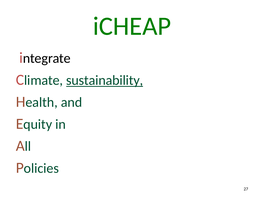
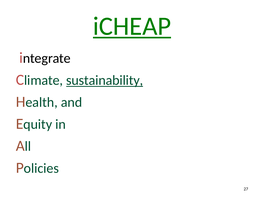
iCHEAP underline: none -> present (132, 26)
